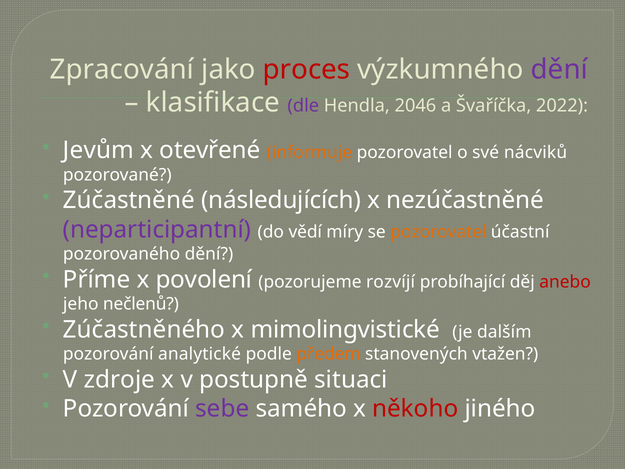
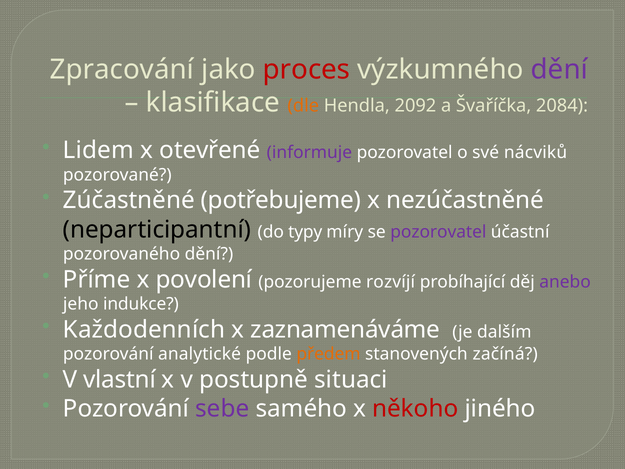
dle colour: purple -> orange (303, 106)
2046: 2046 -> 2092 (415, 106)
2022: 2022 -> 2084 (562, 106)
Jevům: Jevům -> Lidem (98, 150)
informuje colour: orange -> purple (309, 153)
následujících: následujících -> potřebujeme (281, 200)
neparticipantní colour: purple -> black (157, 229)
vědí: vědí -> typy (305, 232)
pozorovatel colour: orange -> purple (438, 232)
anebo colour: red -> purple (565, 282)
nečlenů: nečlenů -> indukce (141, 304)
Zúčastněného: Zúčastněného -> Každodenních (144, 329)
mimolingvistické: mimolingvistické -> zaznamenáváme (345, 329)
vtažen: vtažen -> začíná (505, 354)
zdroje: zdroje -> vlastní (120, 379)
